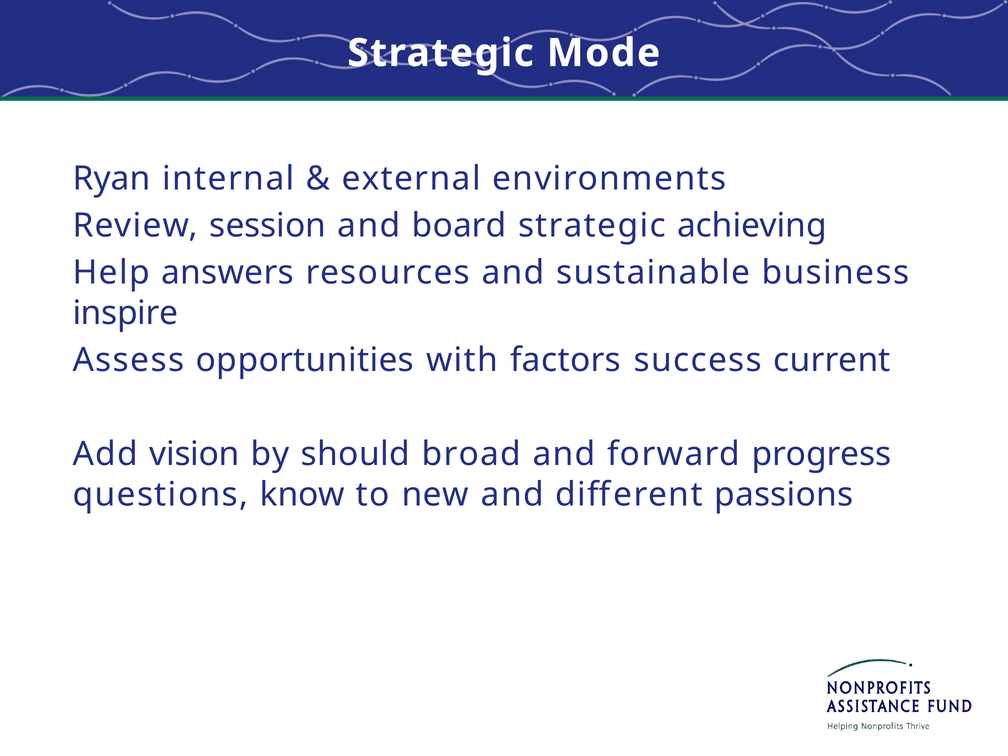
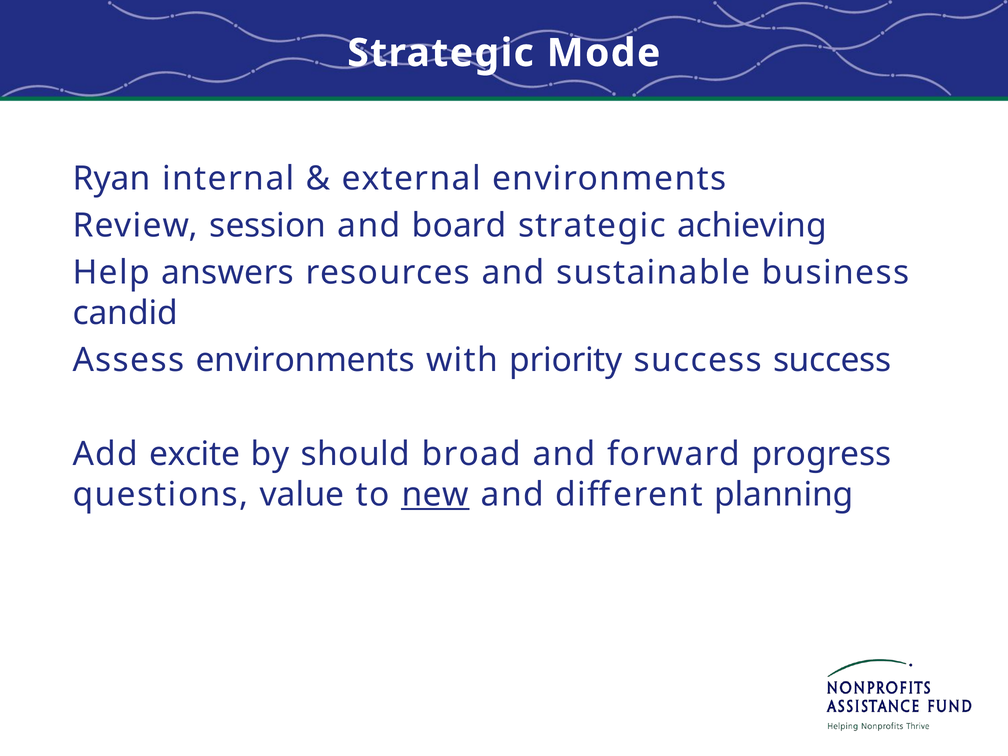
inspire: inspire -> candid (125, 313)
Assess opportunities: opportunities -> environments (305, 360)
factors: factors -> priority (566, 360)
success current: current -> success (832, 360)
vision: vision -> excite (195, 454)
know: know -> value (302, 494)
new underline: none -> present (435, 494)
passions: passions -> planning (784, 494)
